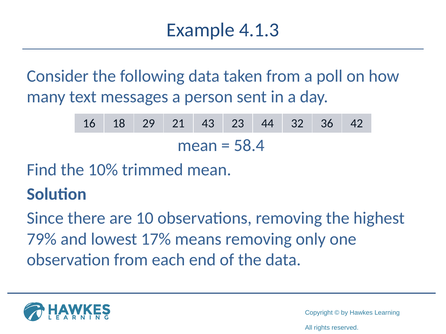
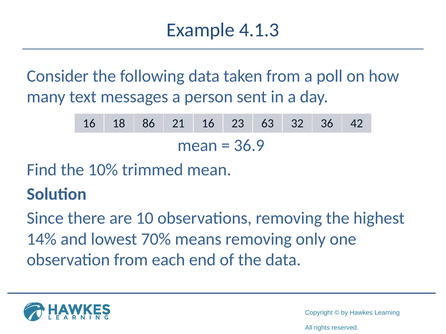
29: 29 -> 86 (149, 124)
21 43: 43 -> 16 (208, 124)
44: 44 -> 63 (268, 124)
58.4: 58.4 -> 36.9 (249, 146)
79%: 79% -> 14% (42, 239)
17%: 17% -> 70% (156, 239)
